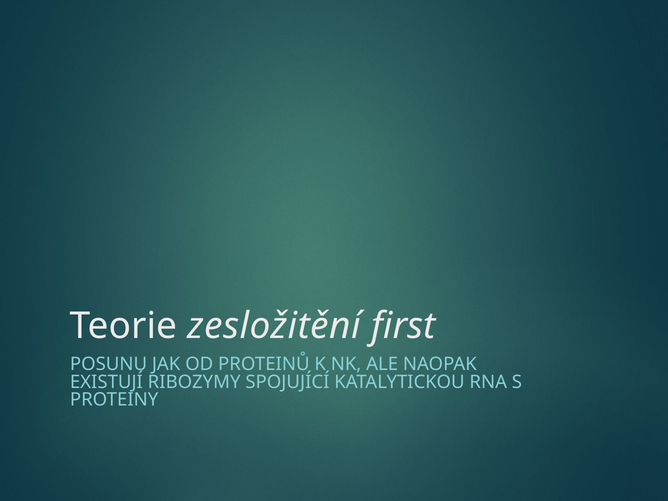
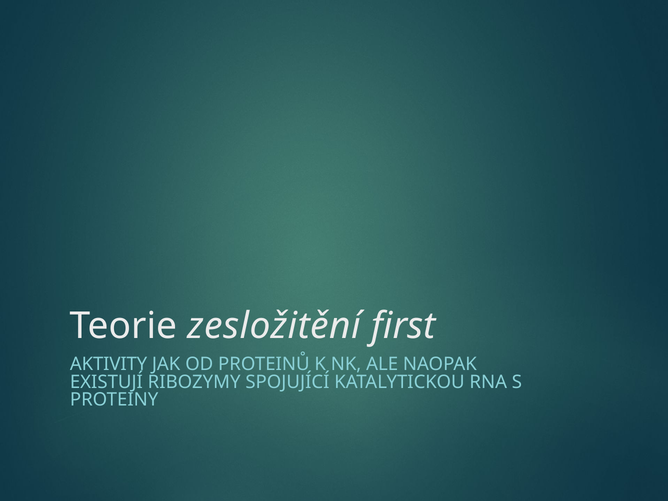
POSUNU: POSUNU -> AKTIVITY (109, 364)
